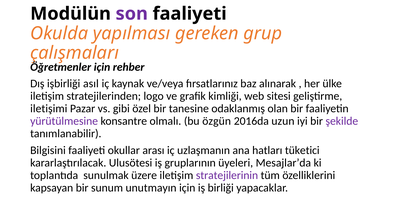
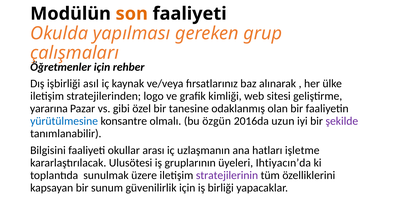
son colour: purple -> orange (132, 14)
iletişimi: iletişimi -> yararına (49, 109)
yürütülmesine colour: purple -> blue (64, 121)
tüketici: tüketici -> işletme (302, 150)
Mesajlar’da: Mesajlar’da -> Ihtiyacın’da (283, 163)
unutmayın: unutmayın -> güvenilirlik (151, 187)
